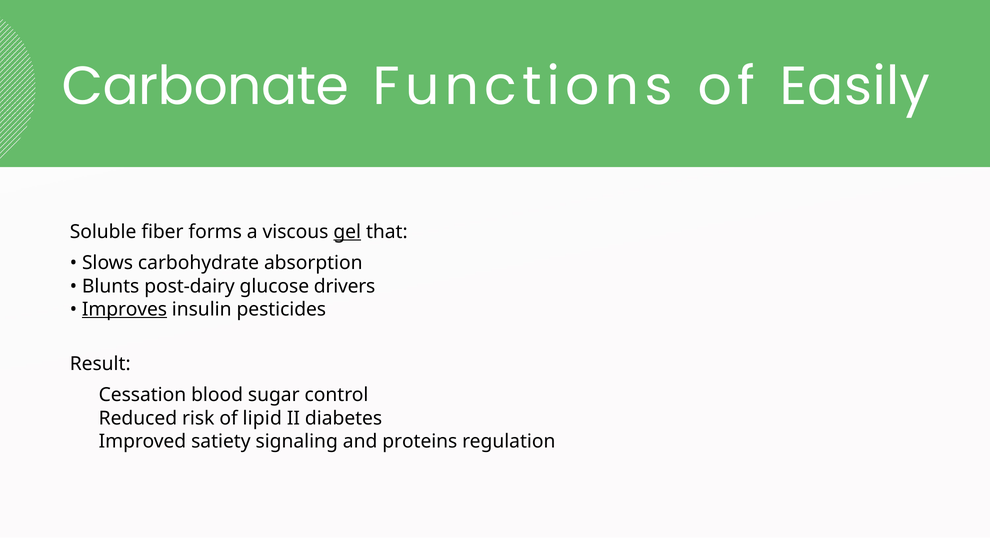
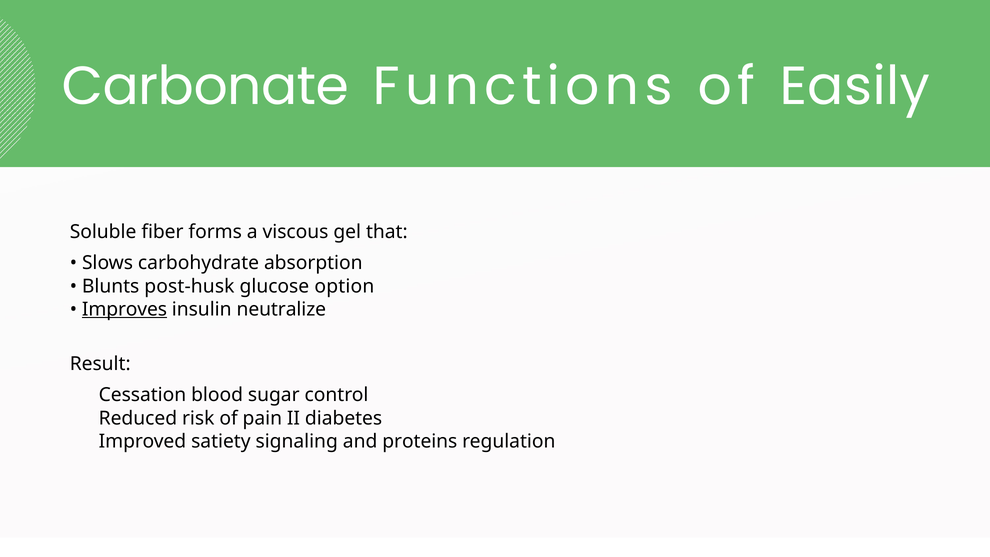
gel underline: present -> none (347, 232)
post-dairy: post-dairy -> post-husk (189, 286)
drivers: drivers -> option (344, 286)
pesticides: pesticides -> neutralize (281, 309)
lipid: lipid -> pain (262, 418)
